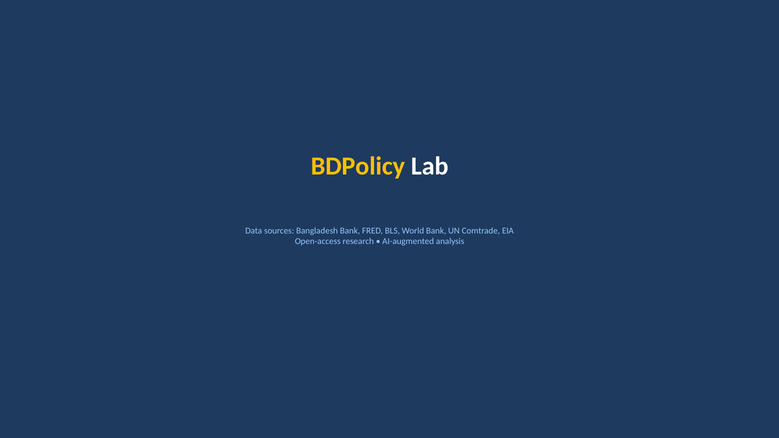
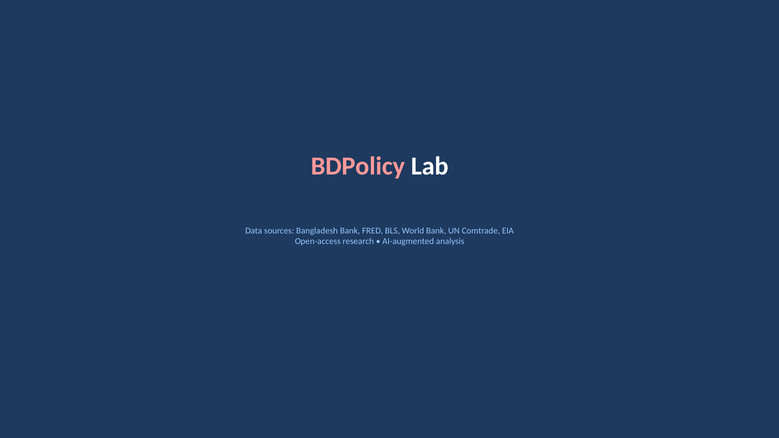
BDPolicy colour: yellow -> pink (358, 166)
